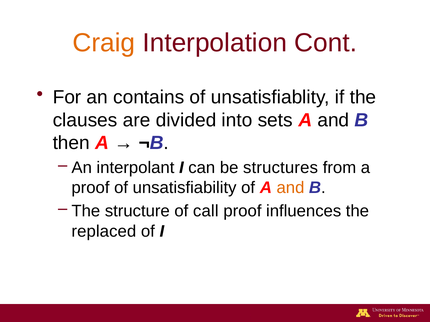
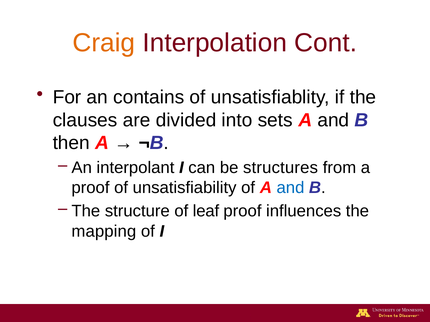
and colour: orange -> blue (290, 188)
call: call -> leaf (206, 211)
replaced: replaced -> mapping (104, 232)
